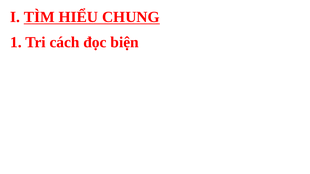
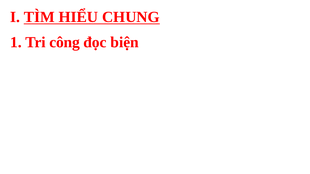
cách: cách -> công (65, 42)
